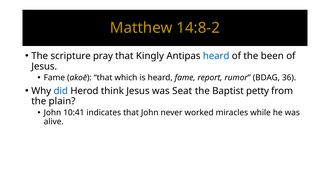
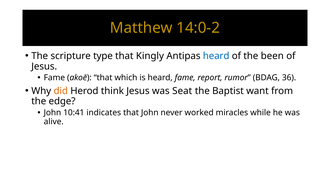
14:8-2: 14:8-2 -> 14:0-2 (198, 28)
pray: pray -> type (103, 56)
did colour: blue -> orange (61, 91)
petty: petty -> want (257, 91)
plain: plain -> edge (62, 101)
